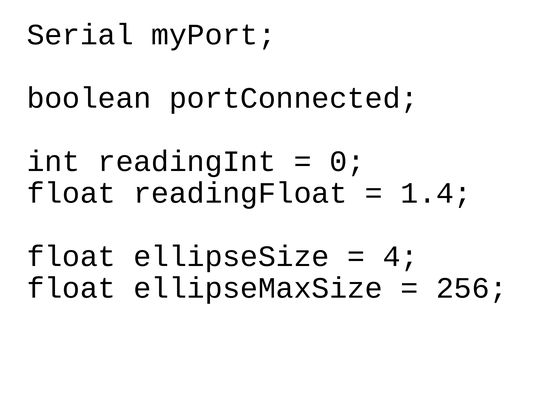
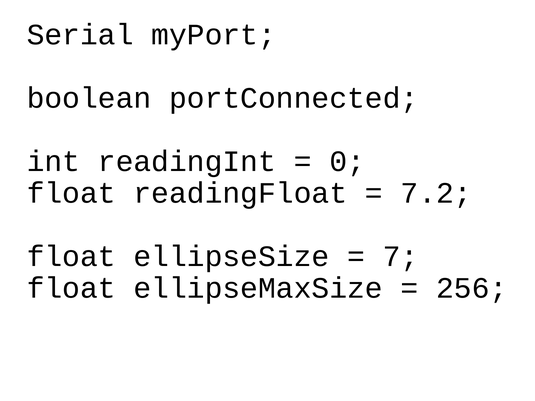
1.4: 1.4 -> 7.2 (436, 193)
4: 4 -> 7 (401, 256)
